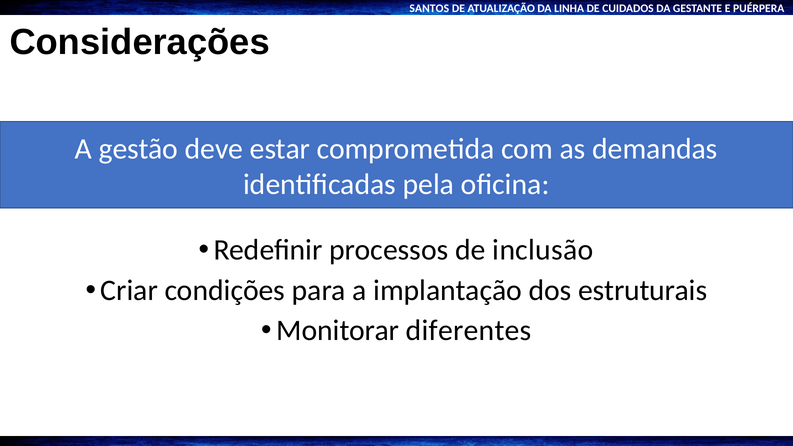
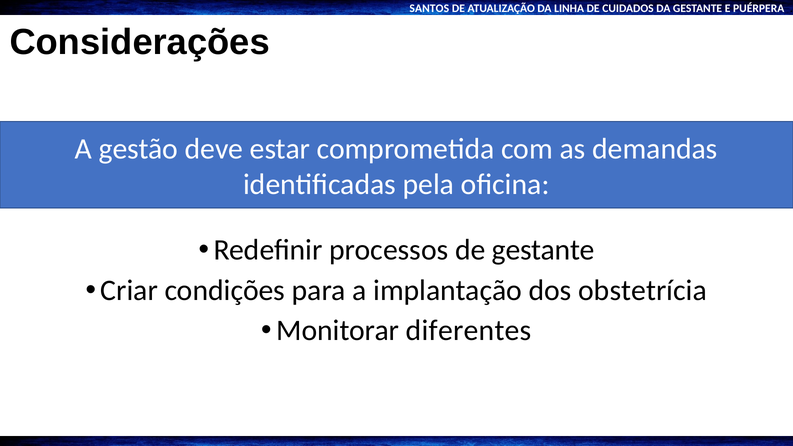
de inclusão: inclusão -> gestante (543, 250)
estruturais: estruturais -> obstetrícia (643, 290)
